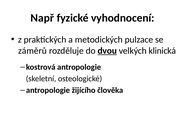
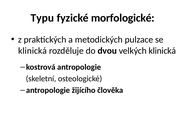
Např: Např -> Typu (42, 18)
vyhodnocení: vyhodnocení -> morfologické (123, 18)
záměrů: záměrů -> klinická (32, 51)
dvou underline: present -> none (107, 51)
